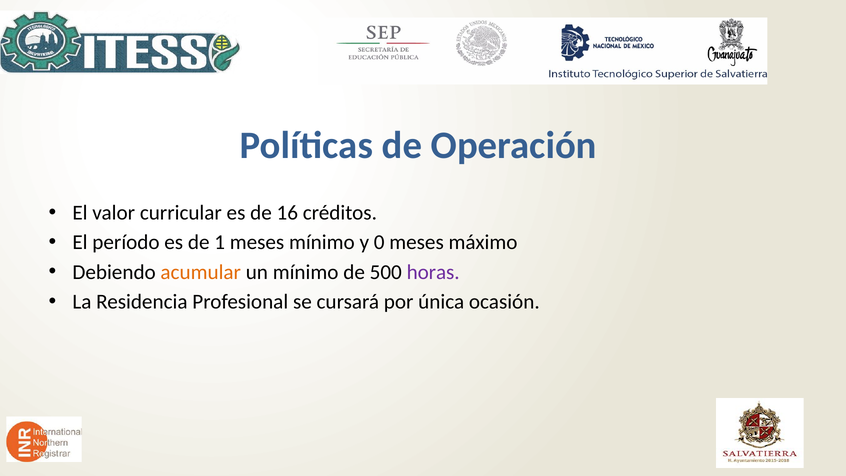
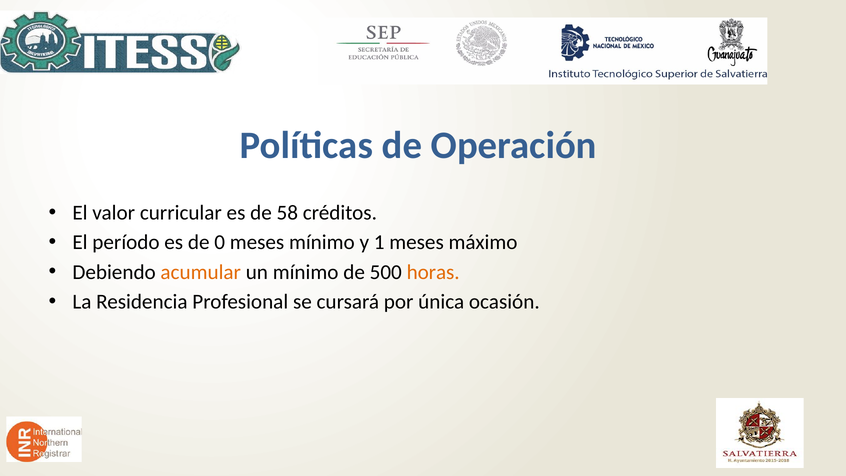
16: 16 -> 58 (287, 213)
1: 1 -> 0 (220, 242)
0: 0 -> 1 (379, 242)
horas colour: purple -> orange (433, 272)
